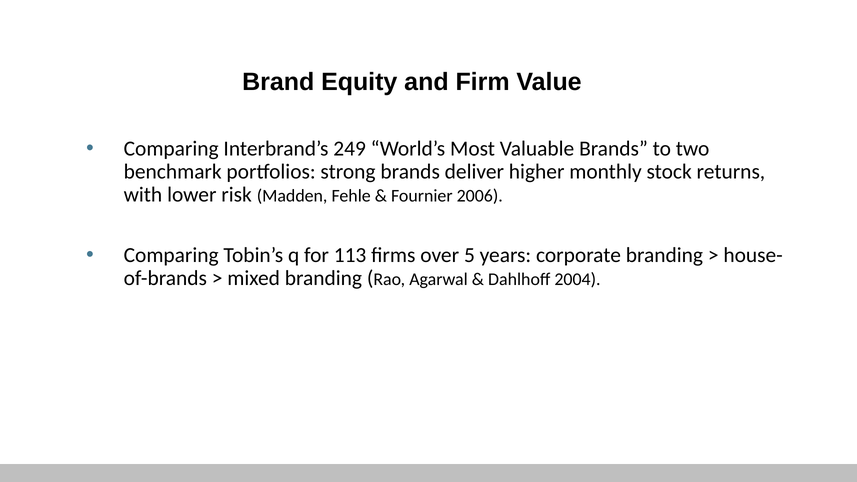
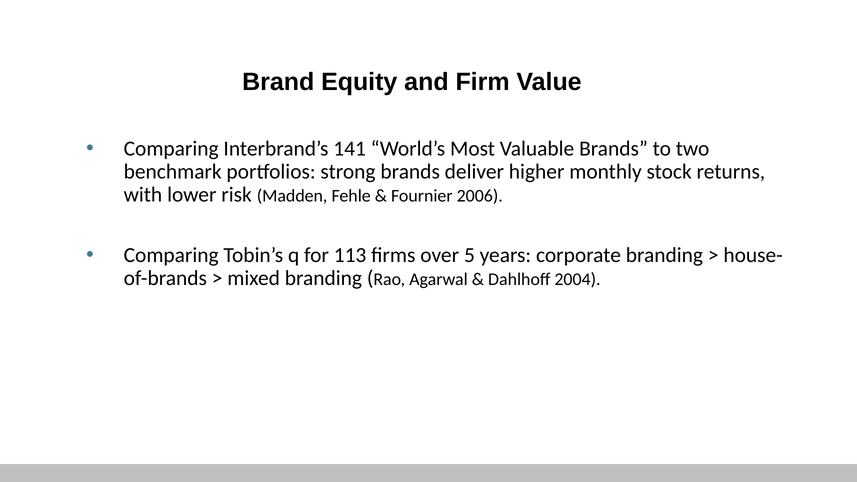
249: 249 -> 141 (350, 149)
